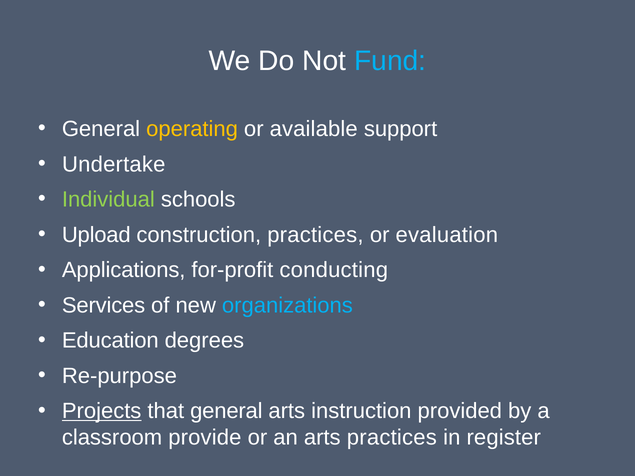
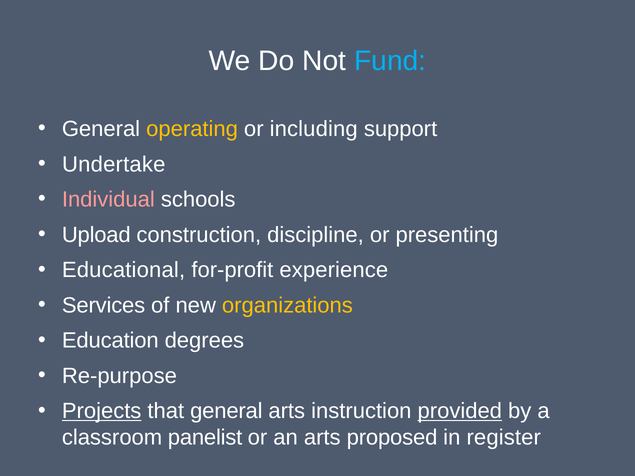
available: available -> including (314, 129)
Individual colour: light green -> pink (108, 200)
construction practices: practices -> discipline (316, 235)
evaluation: evaluation -> presenting (447, 235)
Applications: Applications -> Educational (124, 270)
conducting: conducting -> experience (334, 270)
organizations colour: light blue -> yellow (287, 305)
provided underline: none -> present (460, 411)
provide: provide -> panelist (205, 438)
arts practices: practices -> proposed (392, 438)
